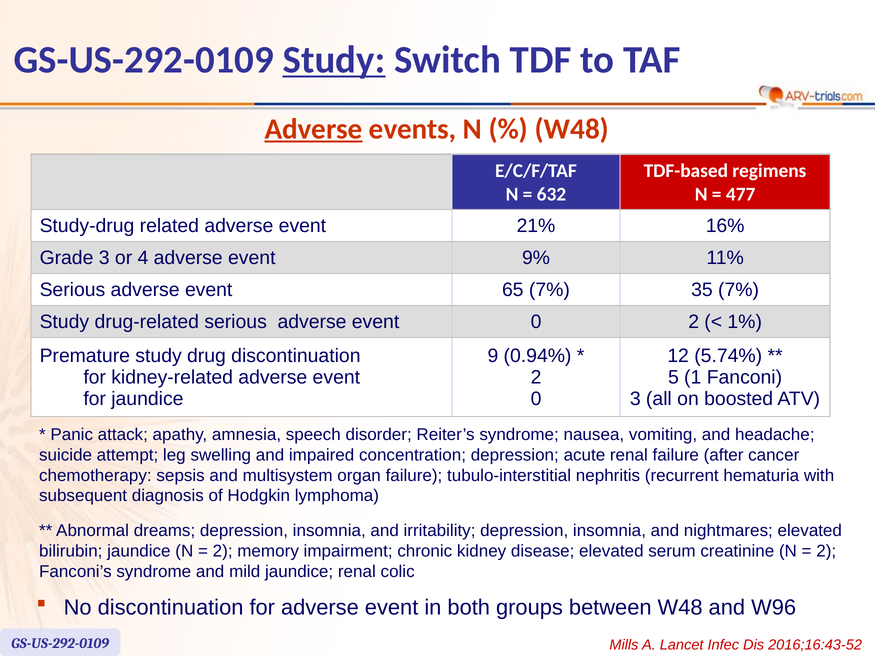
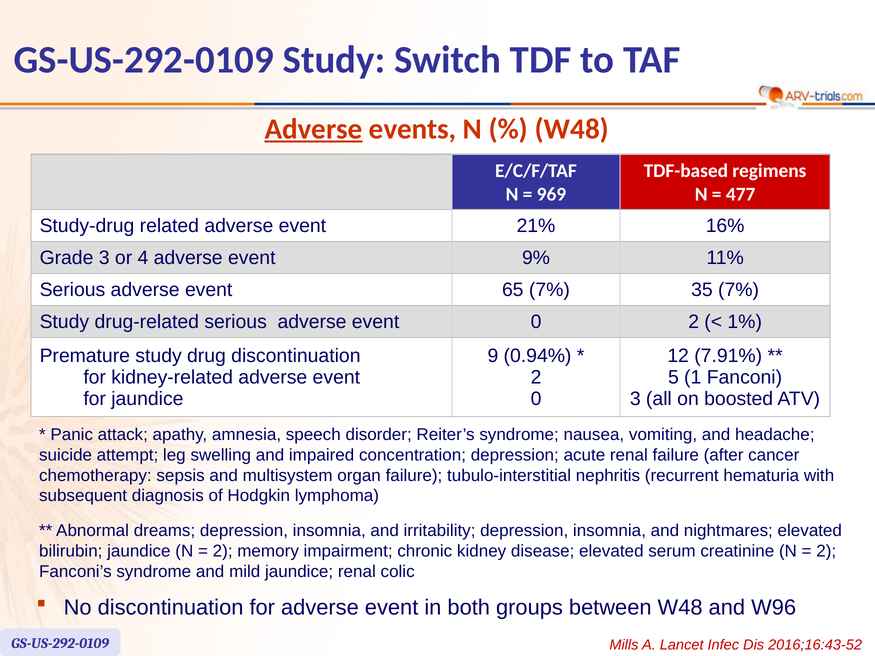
Study underline: present -> none (334, 60)
632: 632 -> 969 (551, 194)
5.74%: 5.74% -> 7.91% (728, 356)
